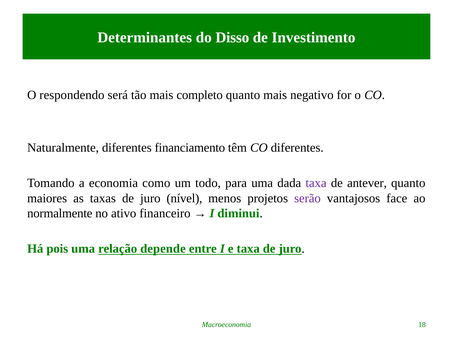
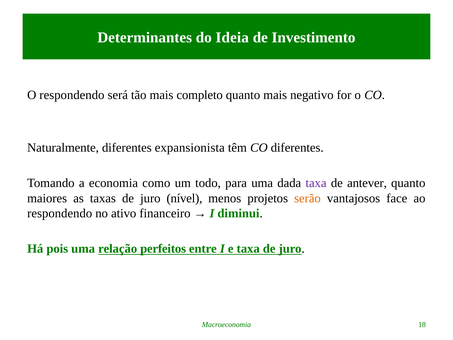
Disso: Disso -> Ideia (232, 37)
financiamento: financiamento -> expansionista (190, 148)
serão colour: purple -> orange (307, 198)
normalmente: normalmente -> respondendo (60, 213)
depende: depende -> perfeitos (163, 248)
